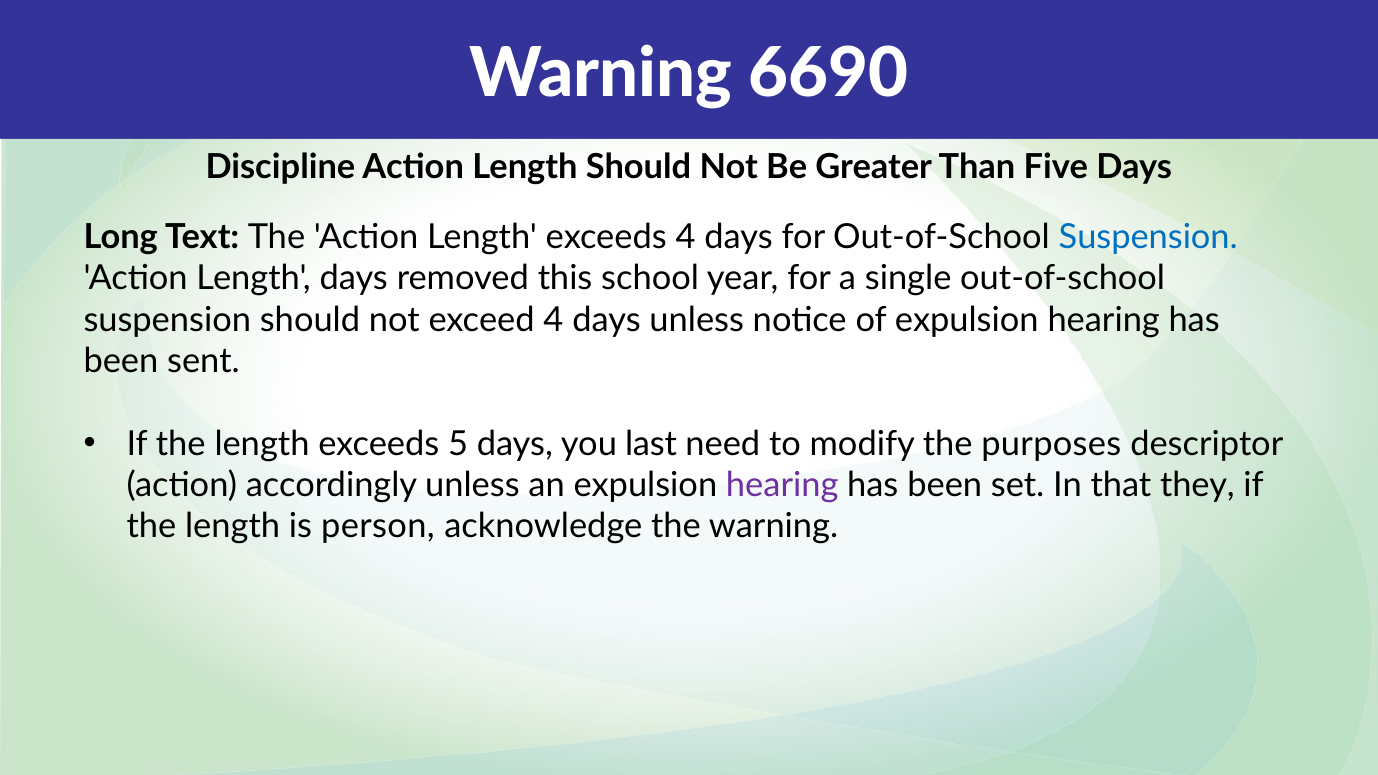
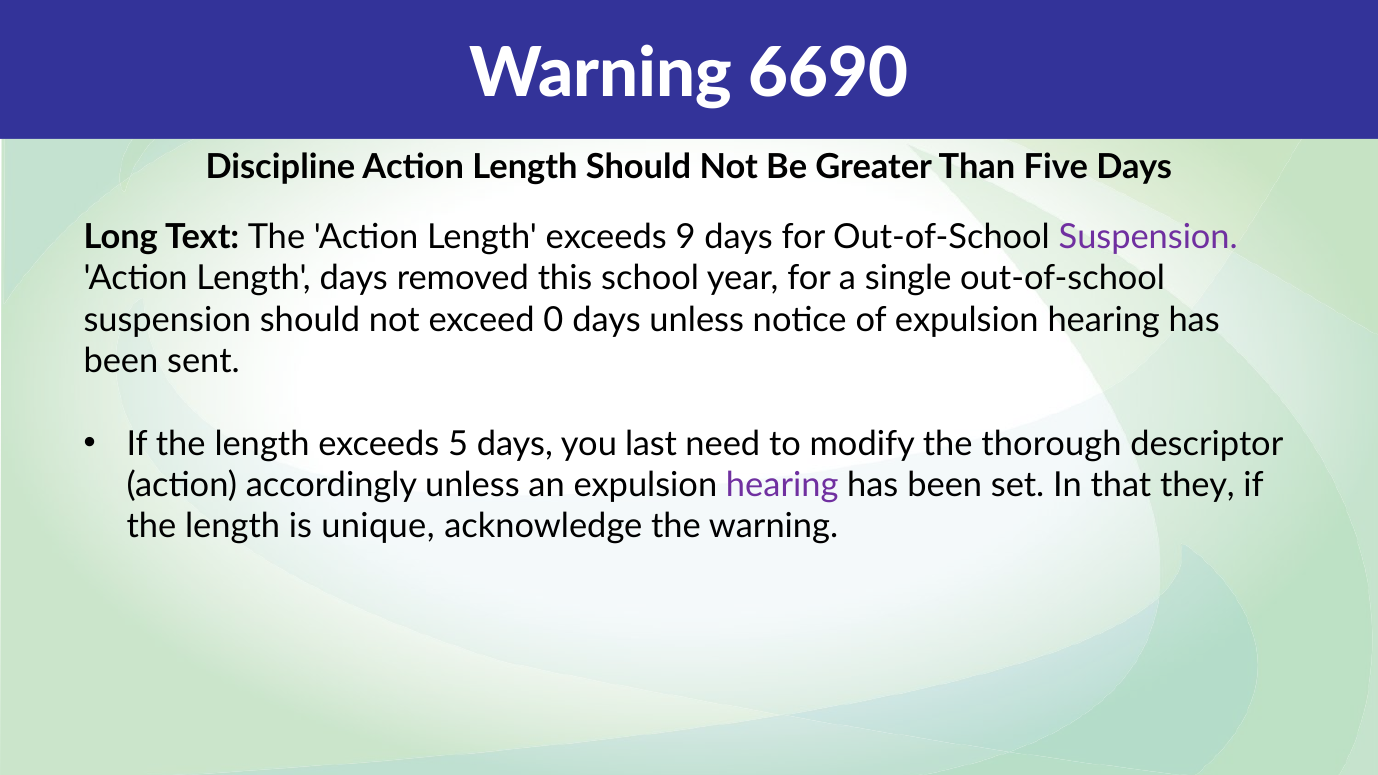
exceeds 4: 4 -> 9 (686, 237)
Suspension colour: blue -> purple (1148, 237)
exceed 4: 4 -> 0 (553, 320)
purposes: purposes -> thorough (1051, 444)
person: person -> unique (378, 527)
